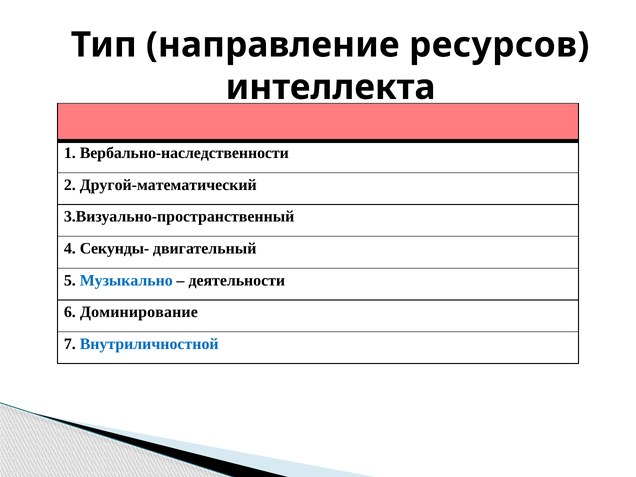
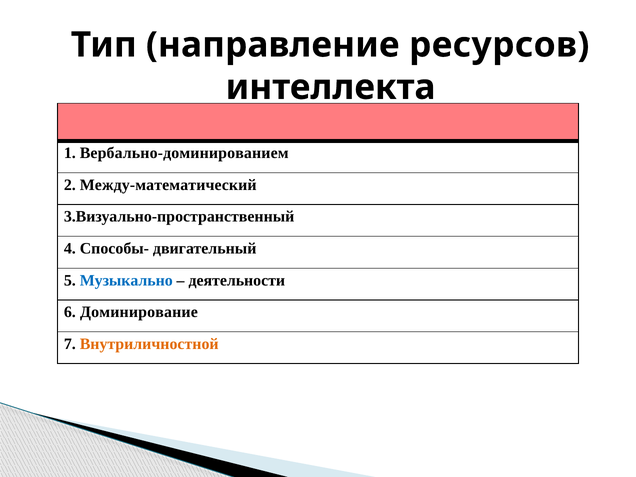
Вербально-наследственности: Вербально-наследственности -> Вербально-доминированием (184, 153)
Другой-математический: Другой-математический -> Между-математический (168, 185)
Секунды-: Секунды- -> Способы- (114, 248)
Внутриличностной colour: blue -> orange (149, 344)
